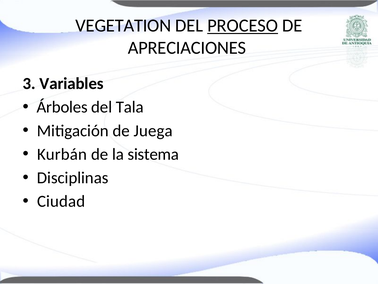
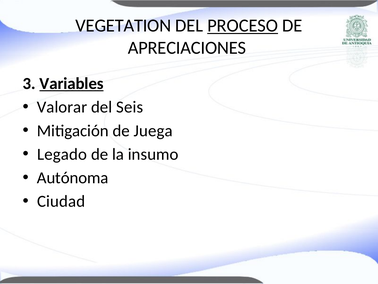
Variables underline: none -> present (72, 83)
Árboles: Árboles -> Valorar (62, 107)
Tala: Tala -> Seis (130, 107)
Kurbán: Kurbán -> Legado (62, 154)
sistema: sistema -> insumo (153, 154)
Disciplinas: Disciplinas -> Autónoma (73, 178)
